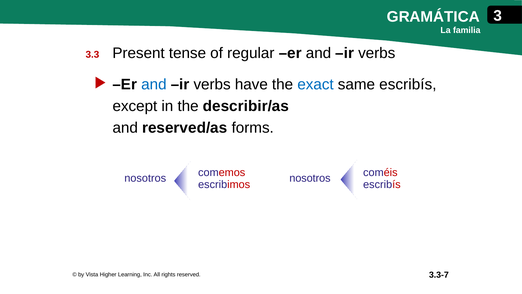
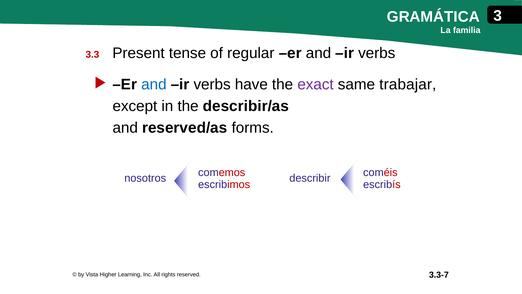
exact colour: blue -> purple (315, 84)
same escribís: escribís -> trabajar (408, 84)
nosotros: nosotros -> describir (310, 178)
